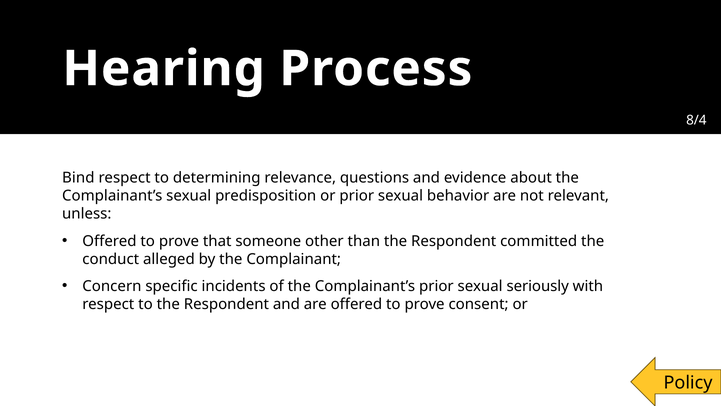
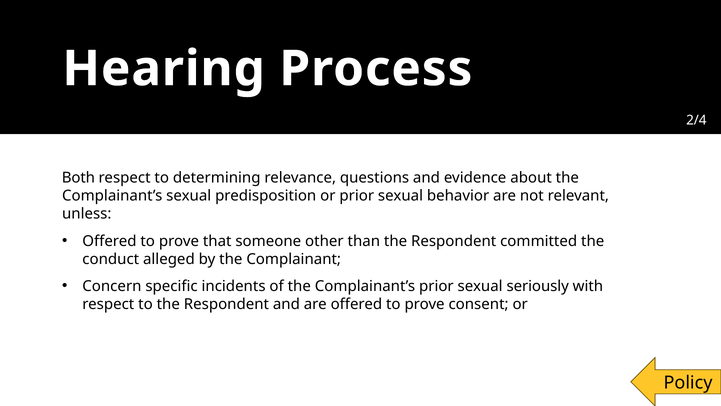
8/4: 8/4 -> 2/4 (696, 120)
Bind: Bind -> Both (78, 178)
